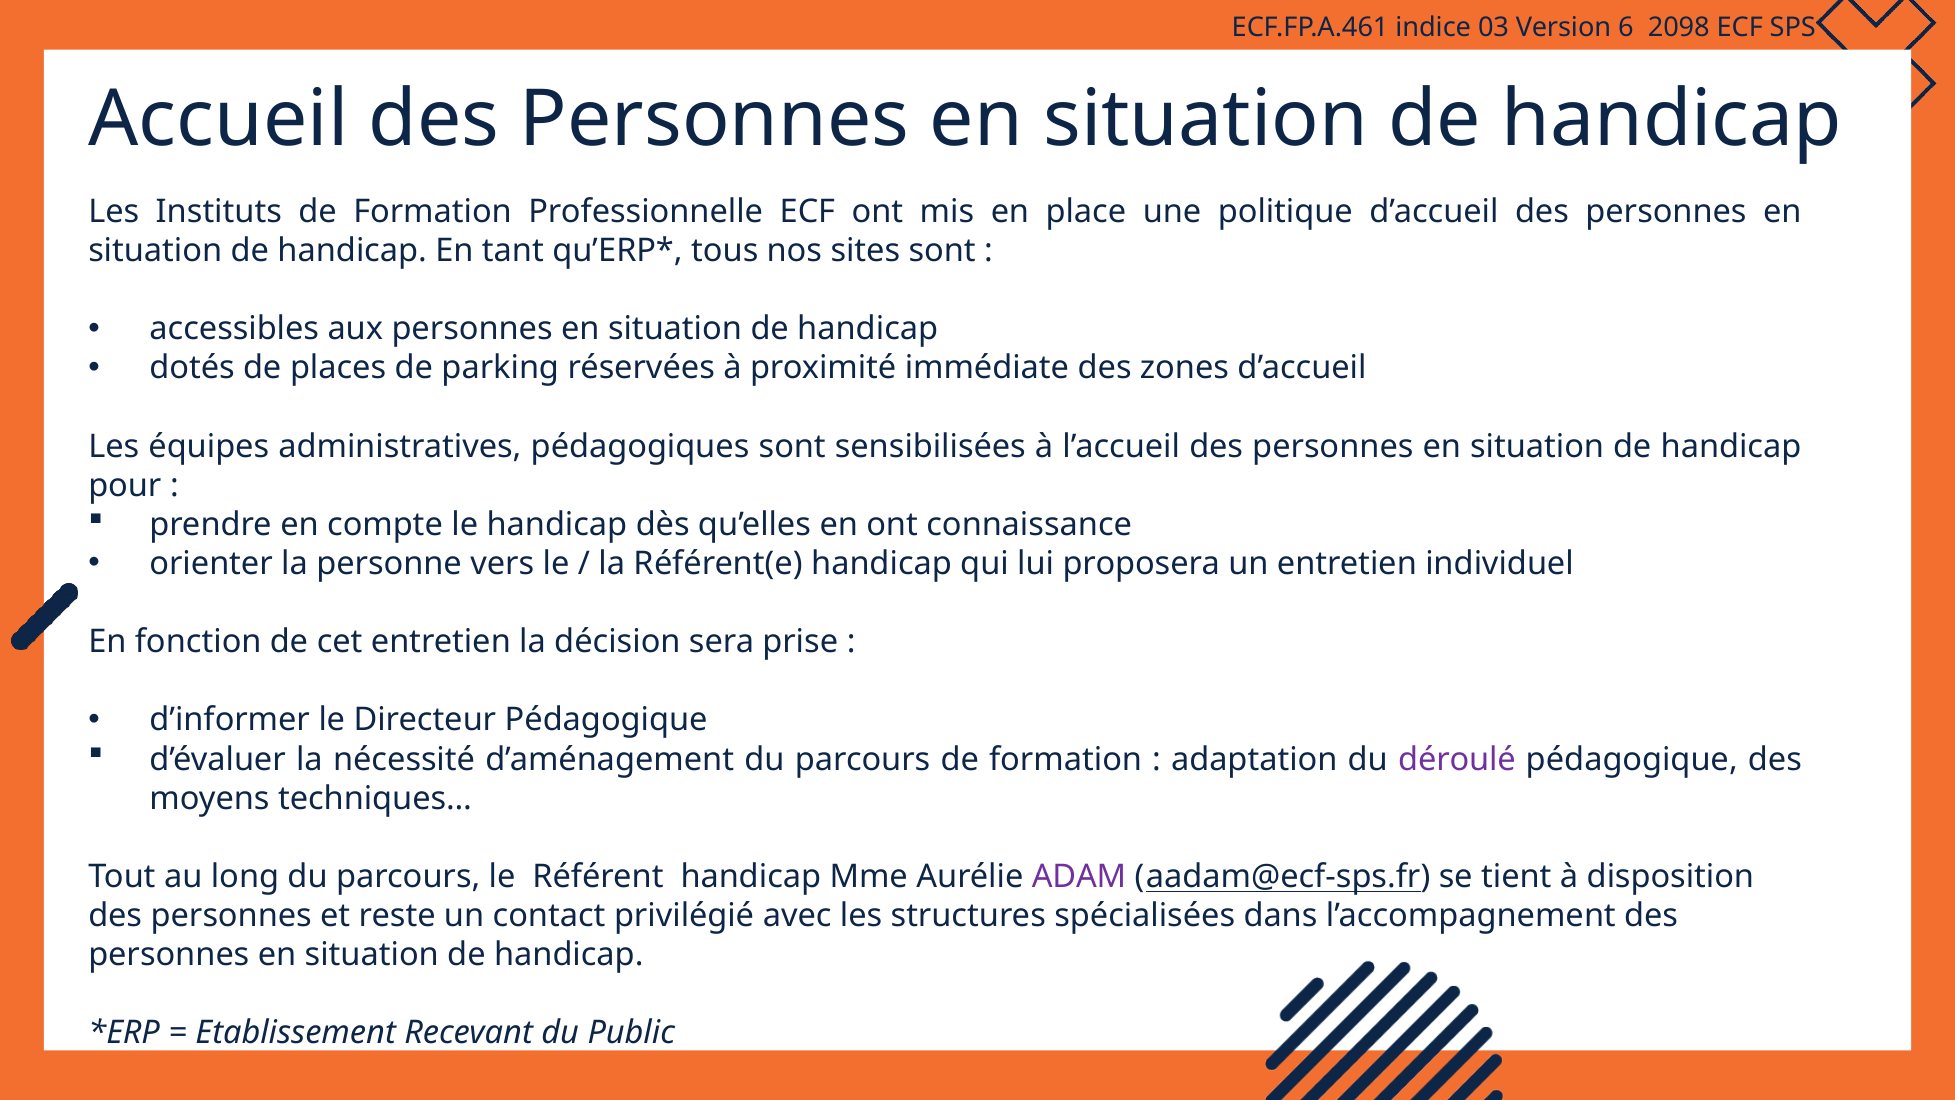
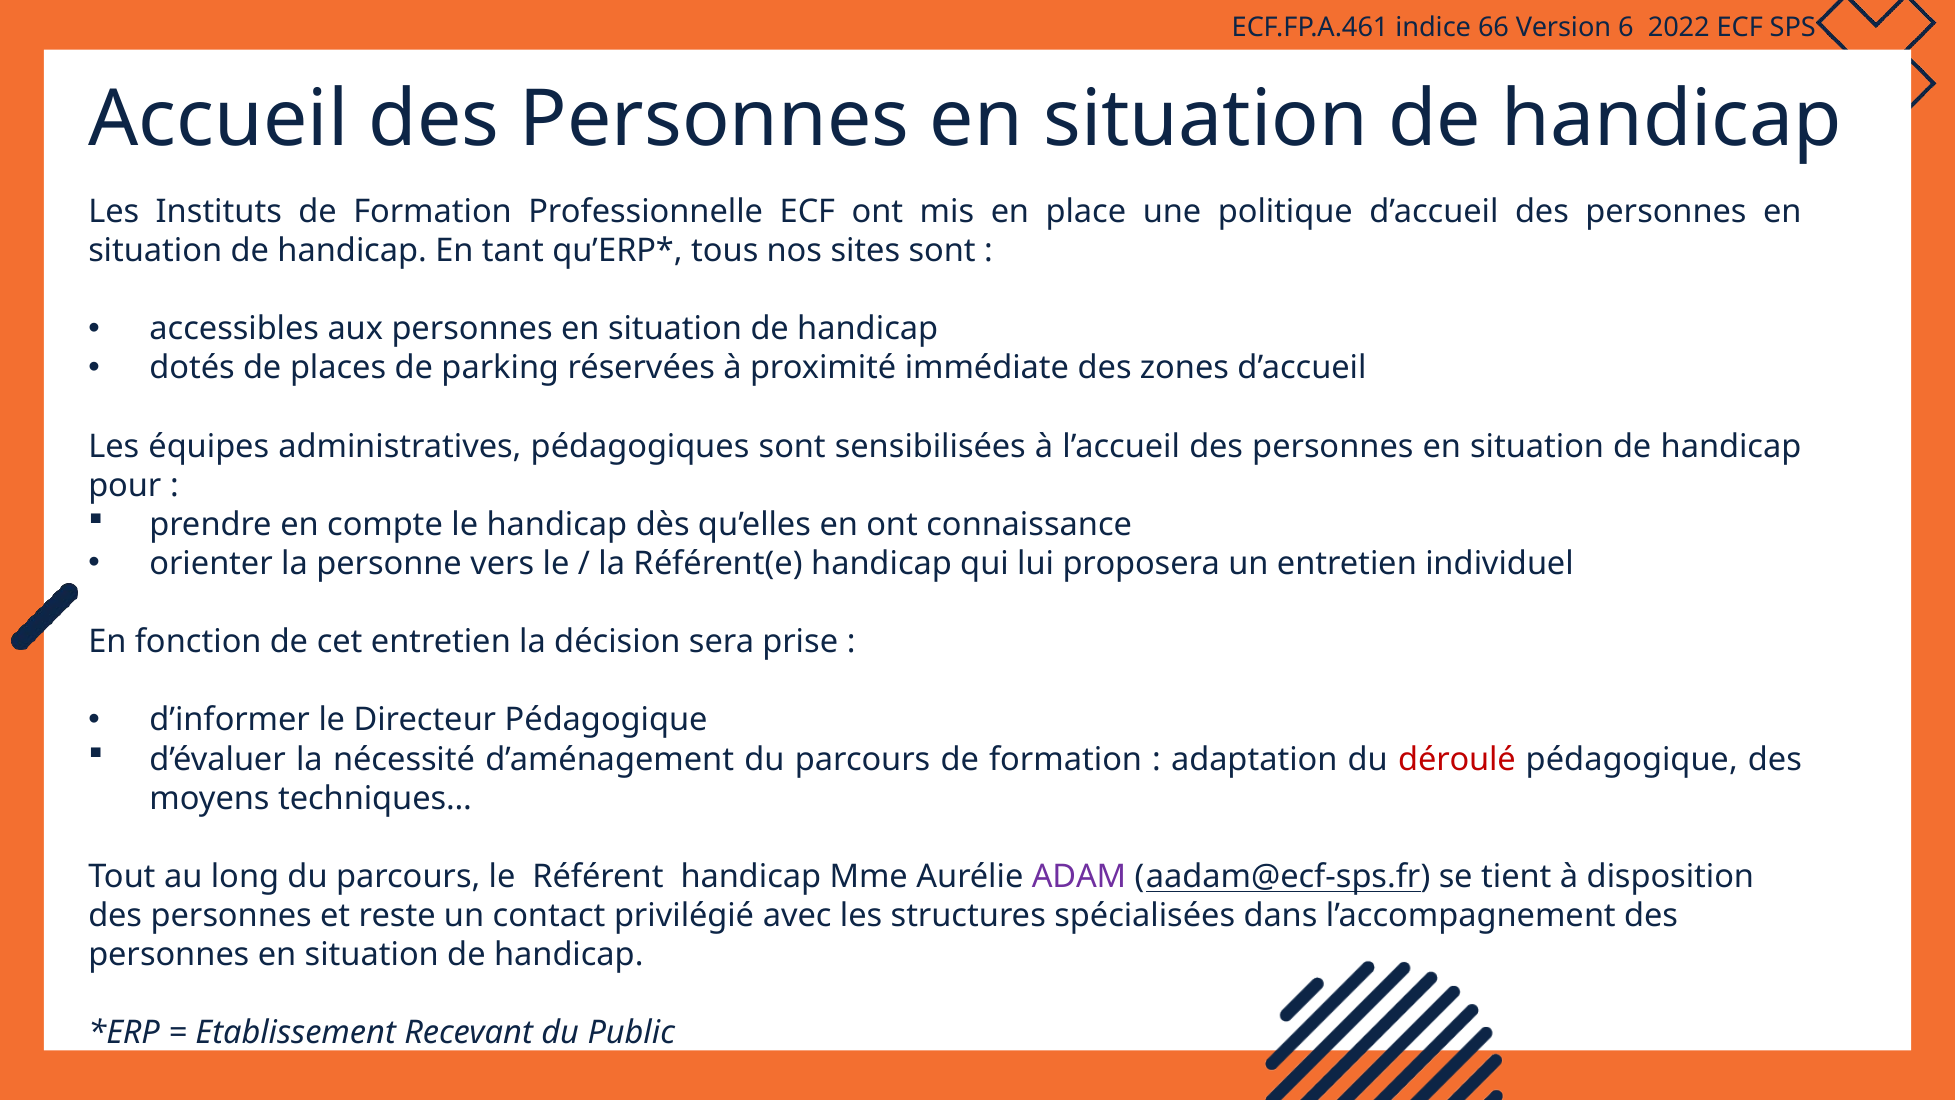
03: 03 -> 66 (1494, 28)
2098: 2098 -> 2022 (1679, 28)
déroulé colour: purple -> red (1457, 759)
